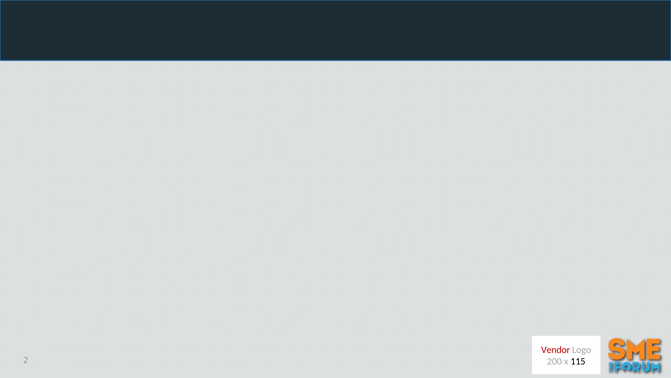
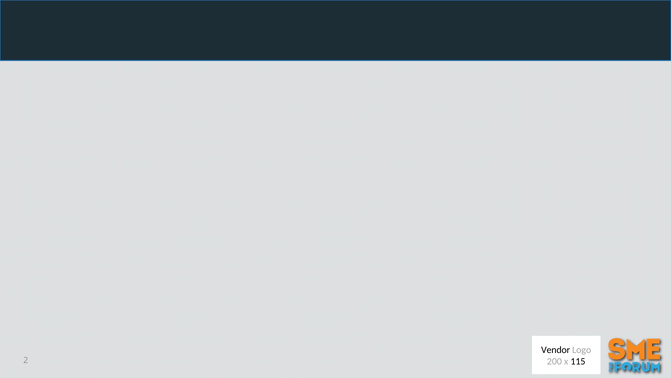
Vendor colour: red -> black (556, 349)
